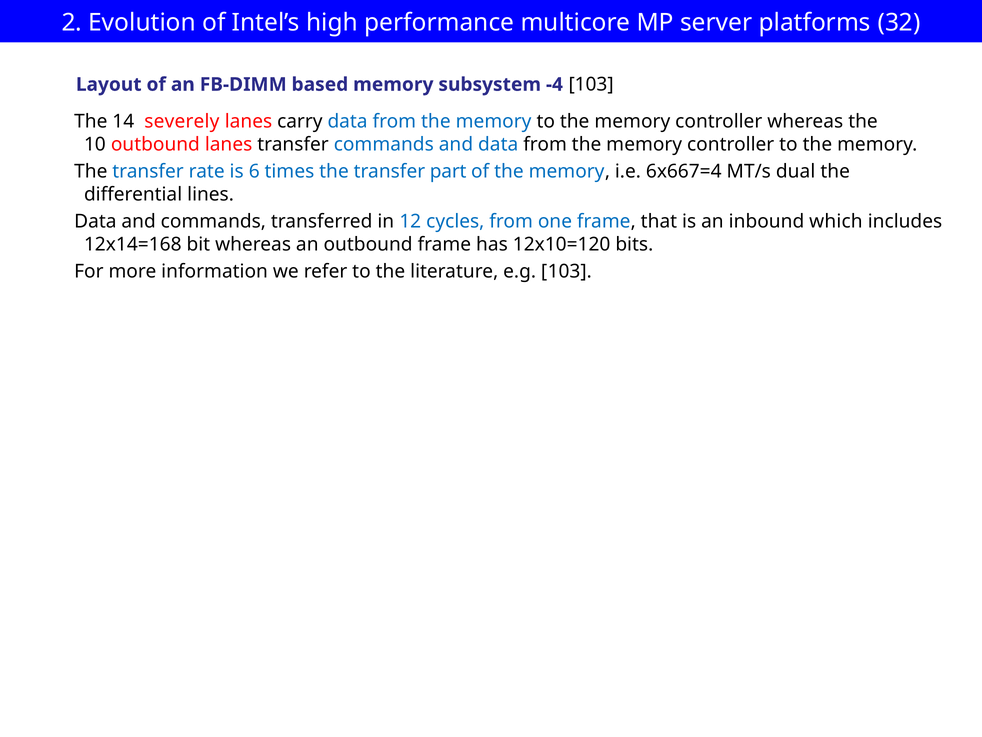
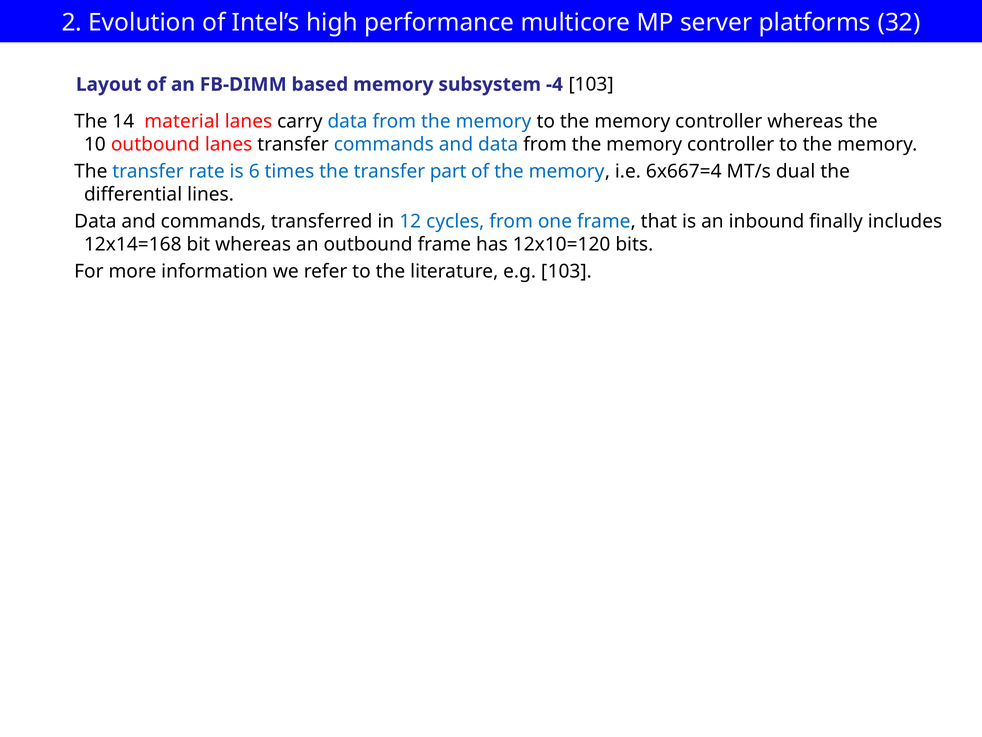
severely: severely -> material (182, 121)
which: which -> finally (836, 221)
